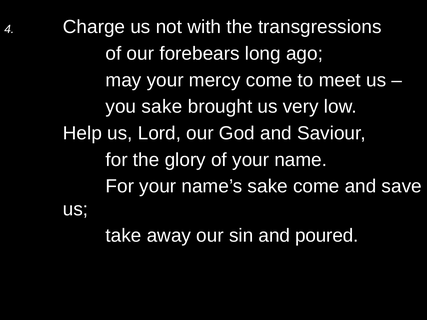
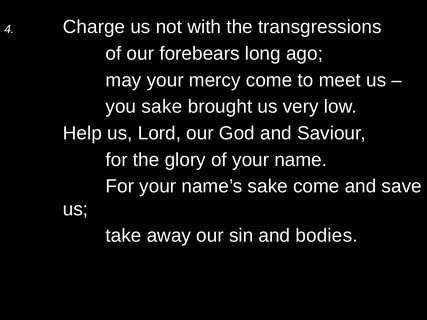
poured: poured -> bodies (327, 236)
